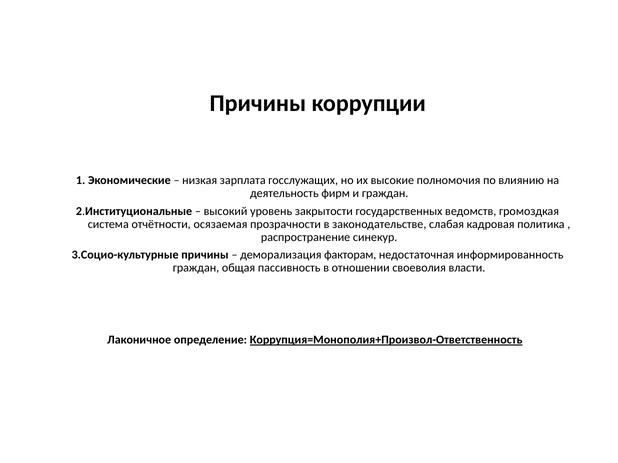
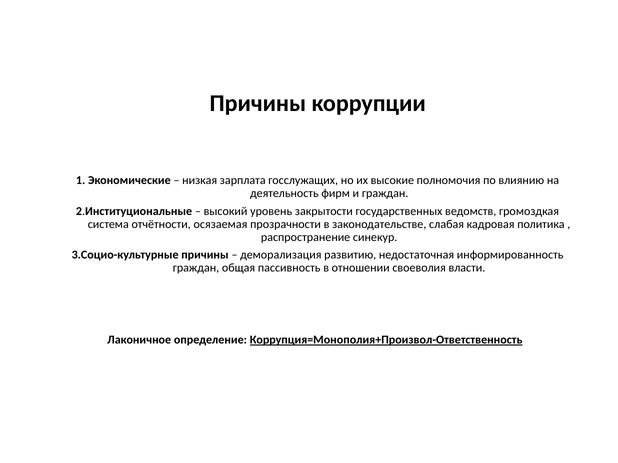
факторам: факторам -> развитию (350, 255)
